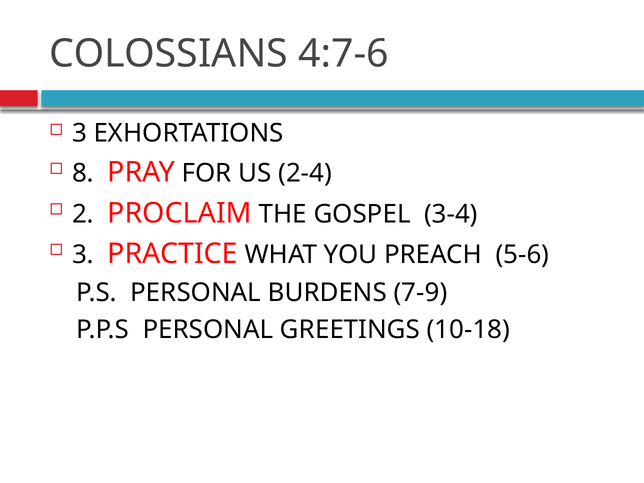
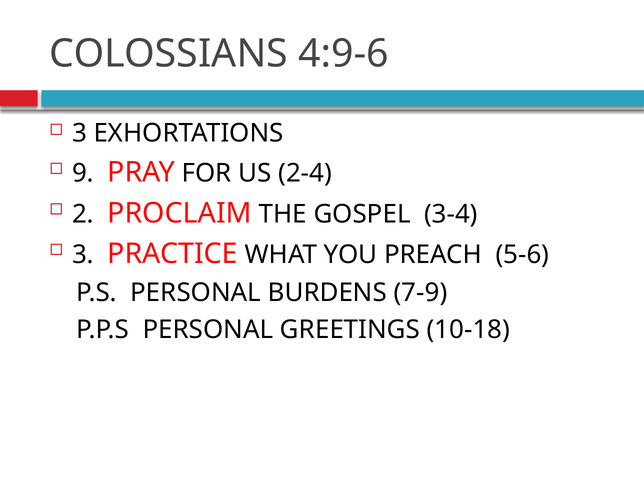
4:7-6: 4:7-6 -> 4:9-6 (344, 54)
8: 8 -> 9 (83, 173)
